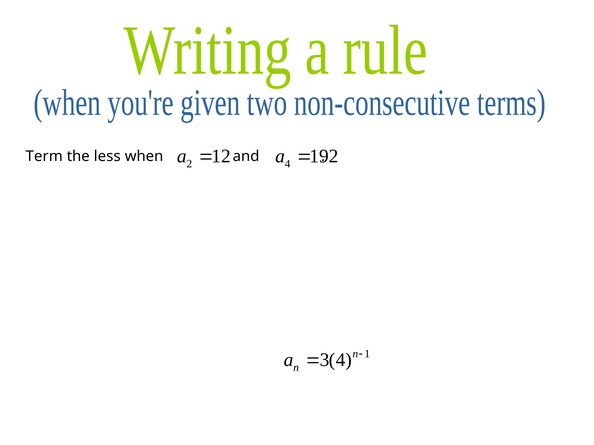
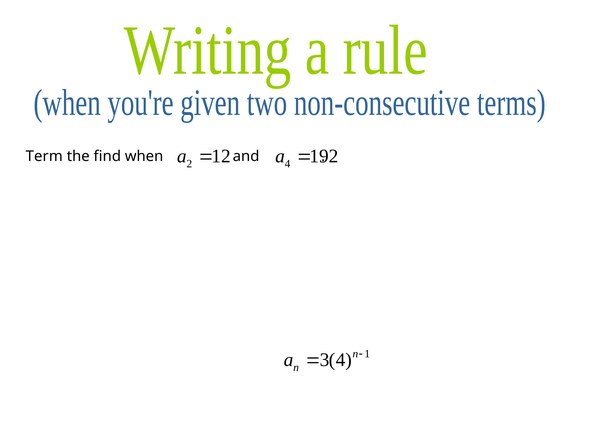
less: less -> find (107, 156)
